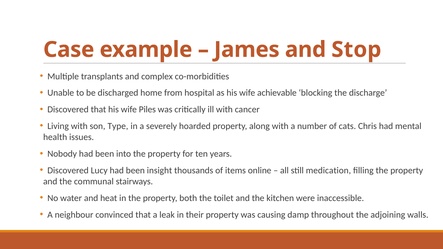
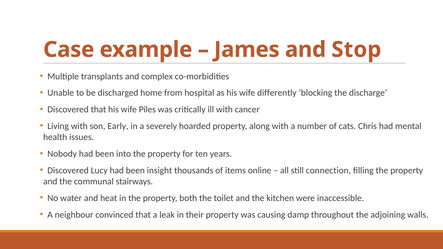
achievable: achievable -> differently (277, 93)
Type: Type -> Early (118, 126)
medication: medication -> connection (328, 171)
